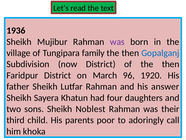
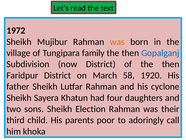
1936: 1936 -> 1972 (16, 30)
was colour: purple -> orange (117, 42)
96: 96 -> 58 (129, 75)
answer: answer -> cyclone (165, 86)
Noblest: Noblest -> Election (91, 109)
